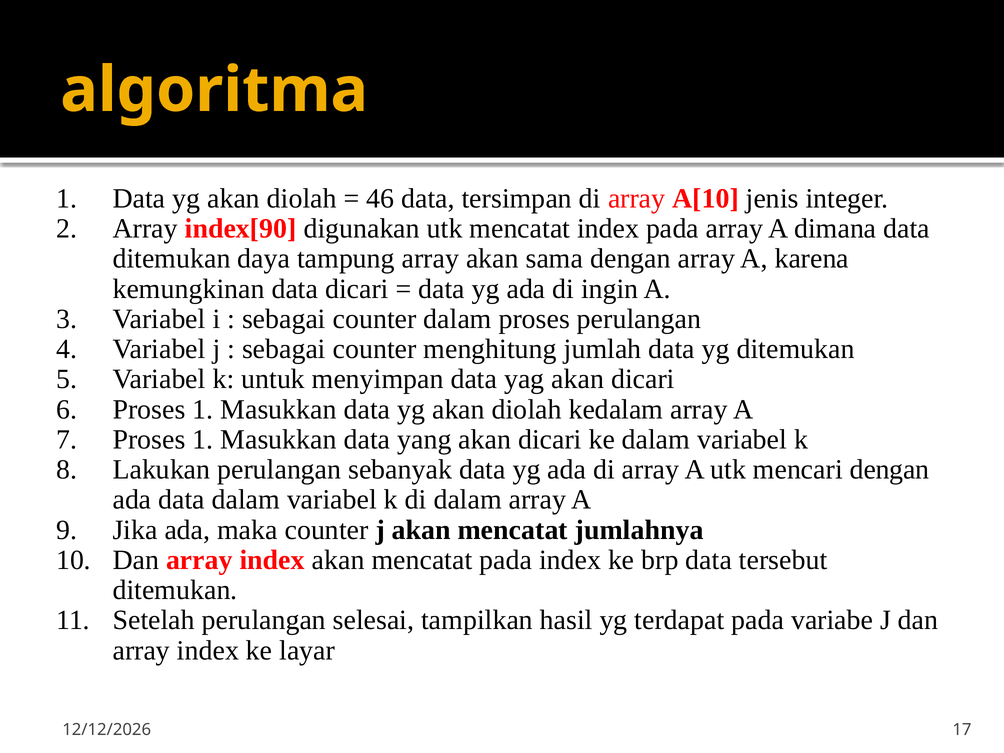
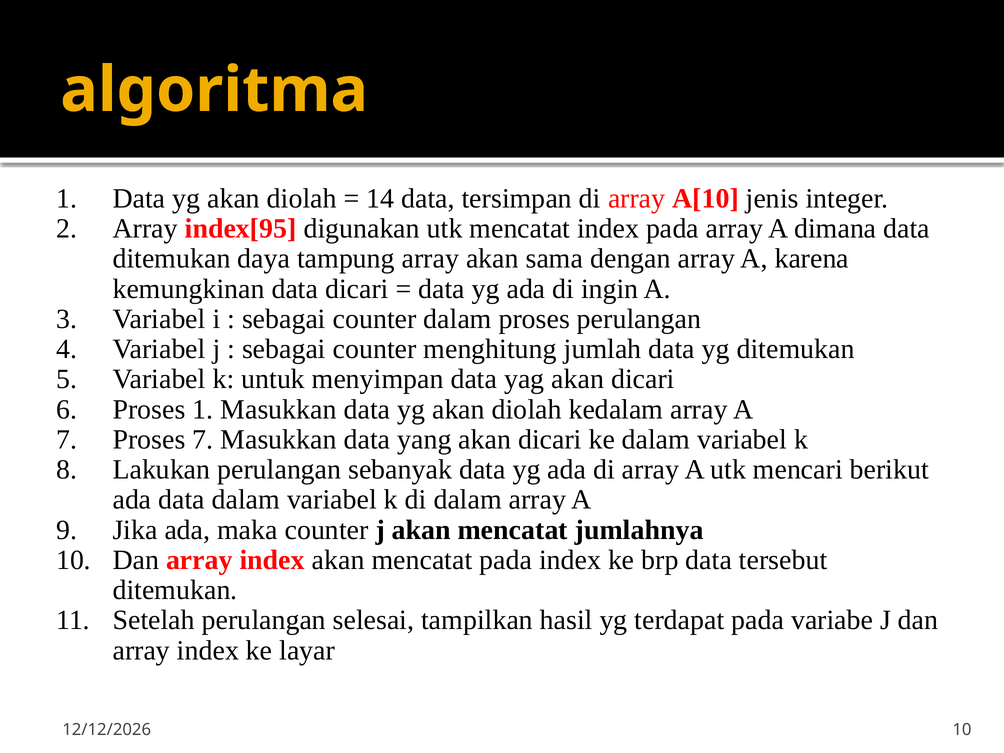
46: 46 -> 14 (380, 199)
index[90: index[90 -> index[95 (241, 229)
1: 1 -> 7 (203, 440)
mencari dengan: dengan -> berikut (889, 470)
17: 17 -> 10 (962, 730)
